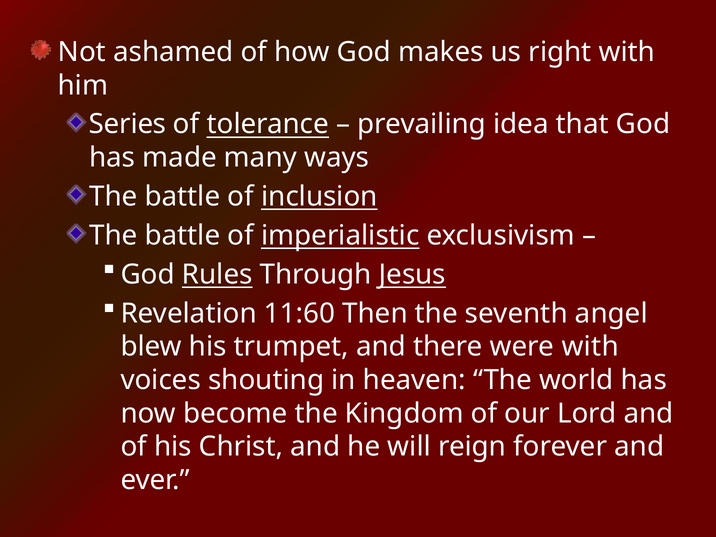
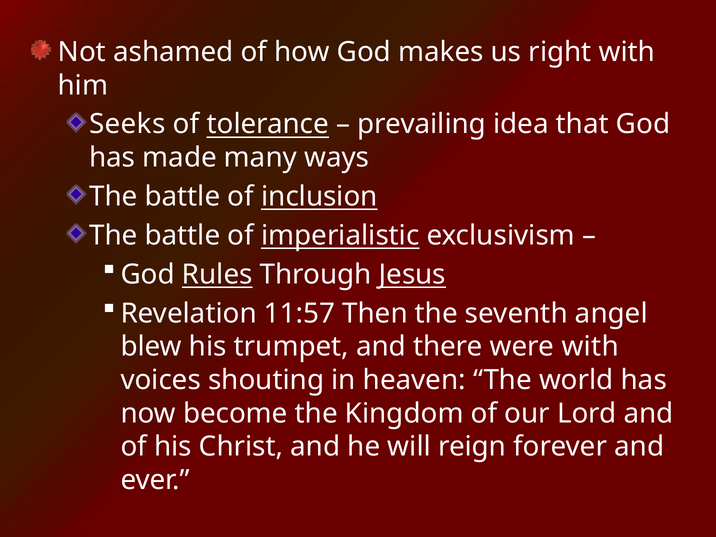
Series: Series -> Seeks (127, 124)
11:60: 11:60 -> 11:57 (299, 313)
